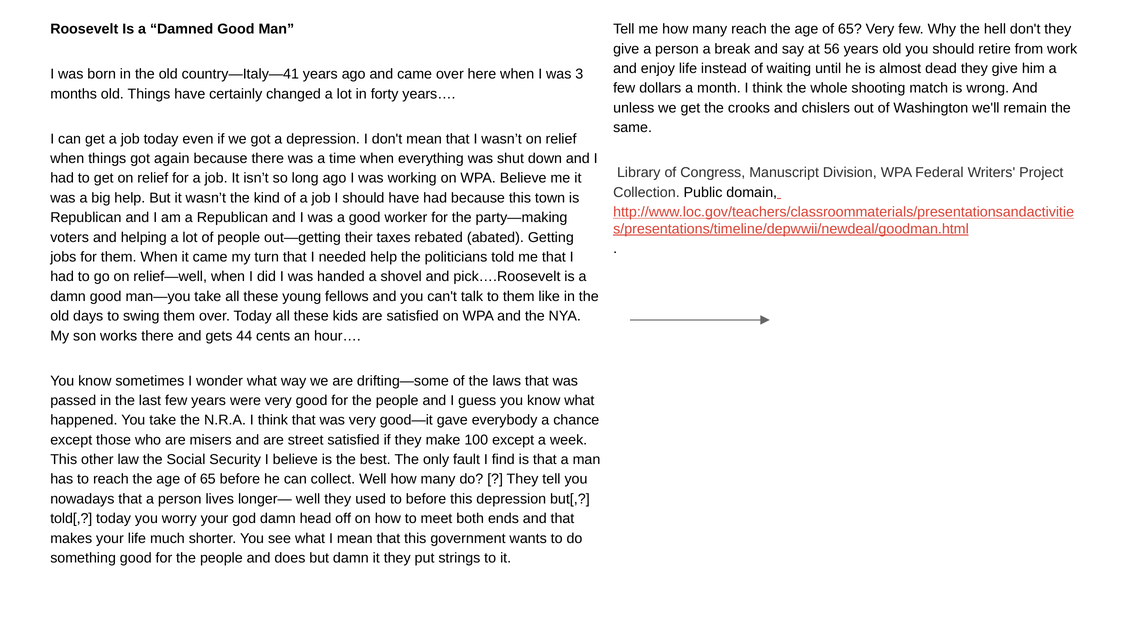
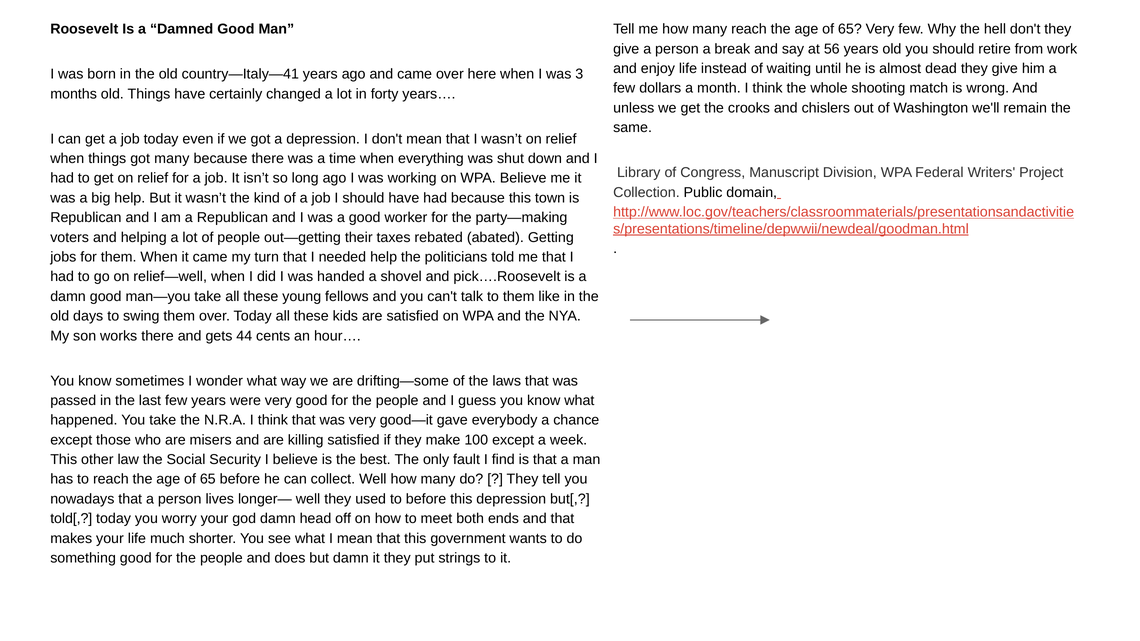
got again: again -> many (172, 159)
street: street -> killing (306, 440)
